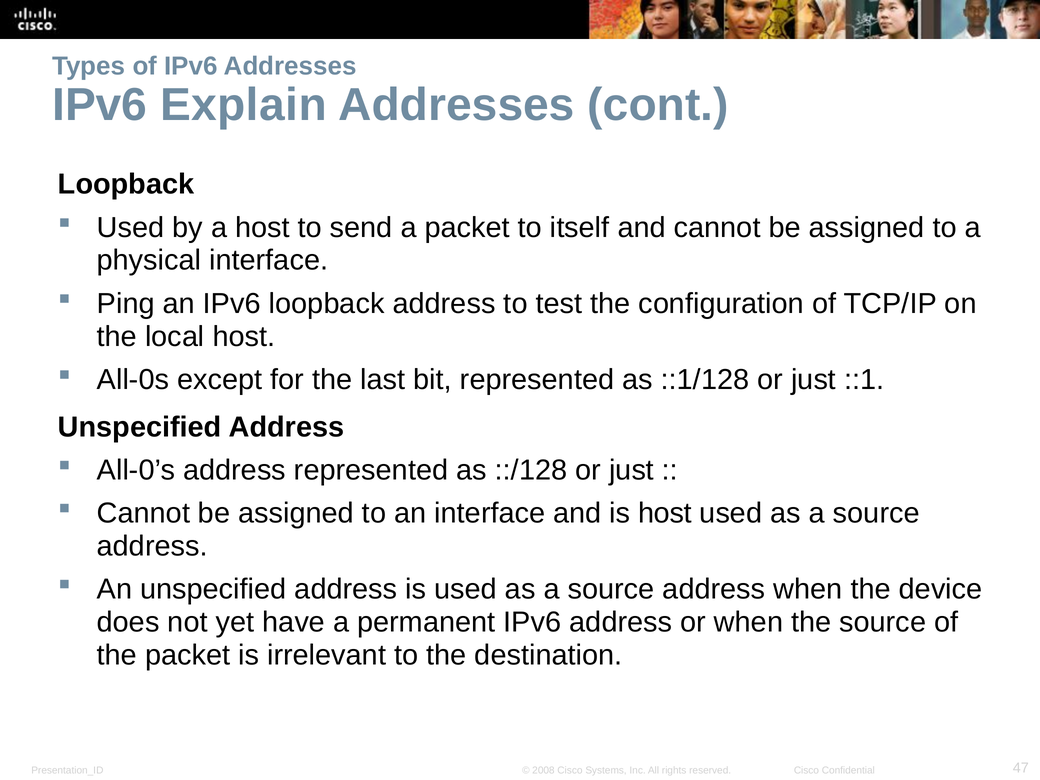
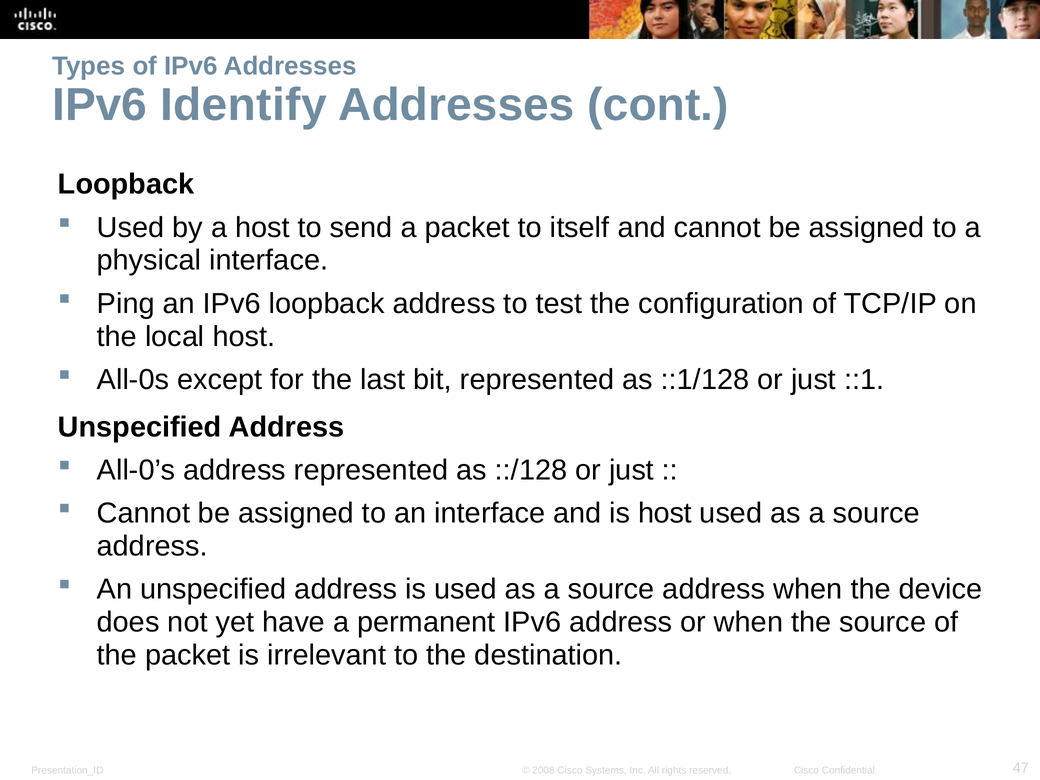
Explain: Explain -> Identify (243, 105)
